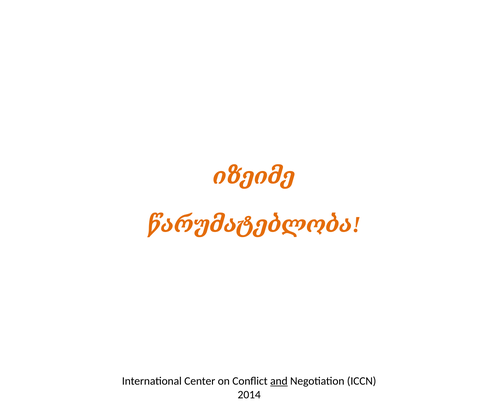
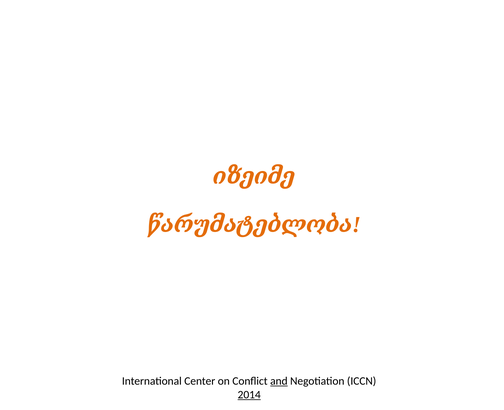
2014 underline: none -> present (249, 394)
